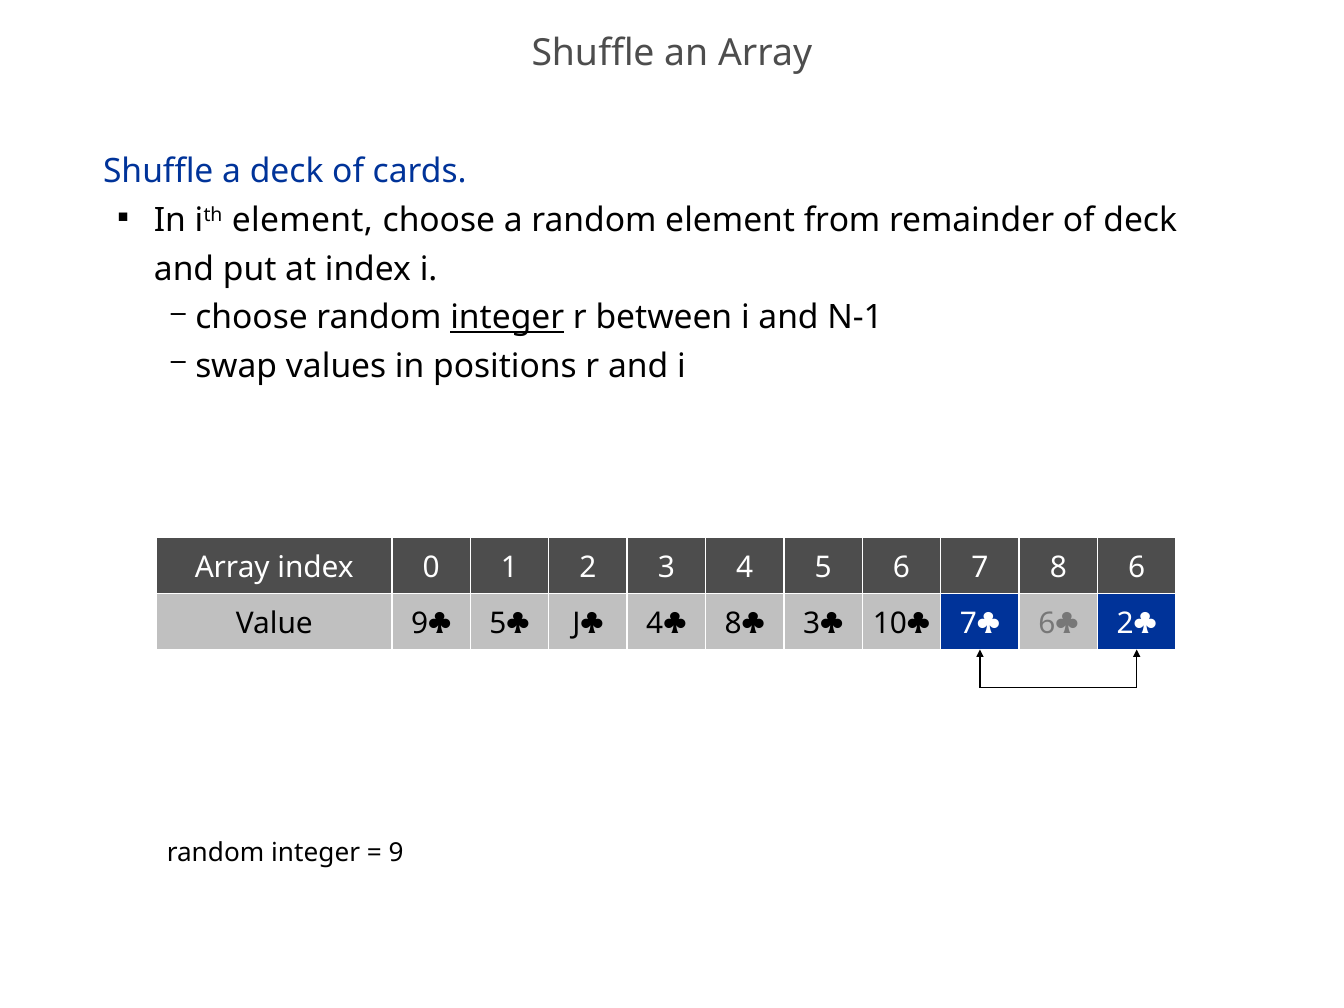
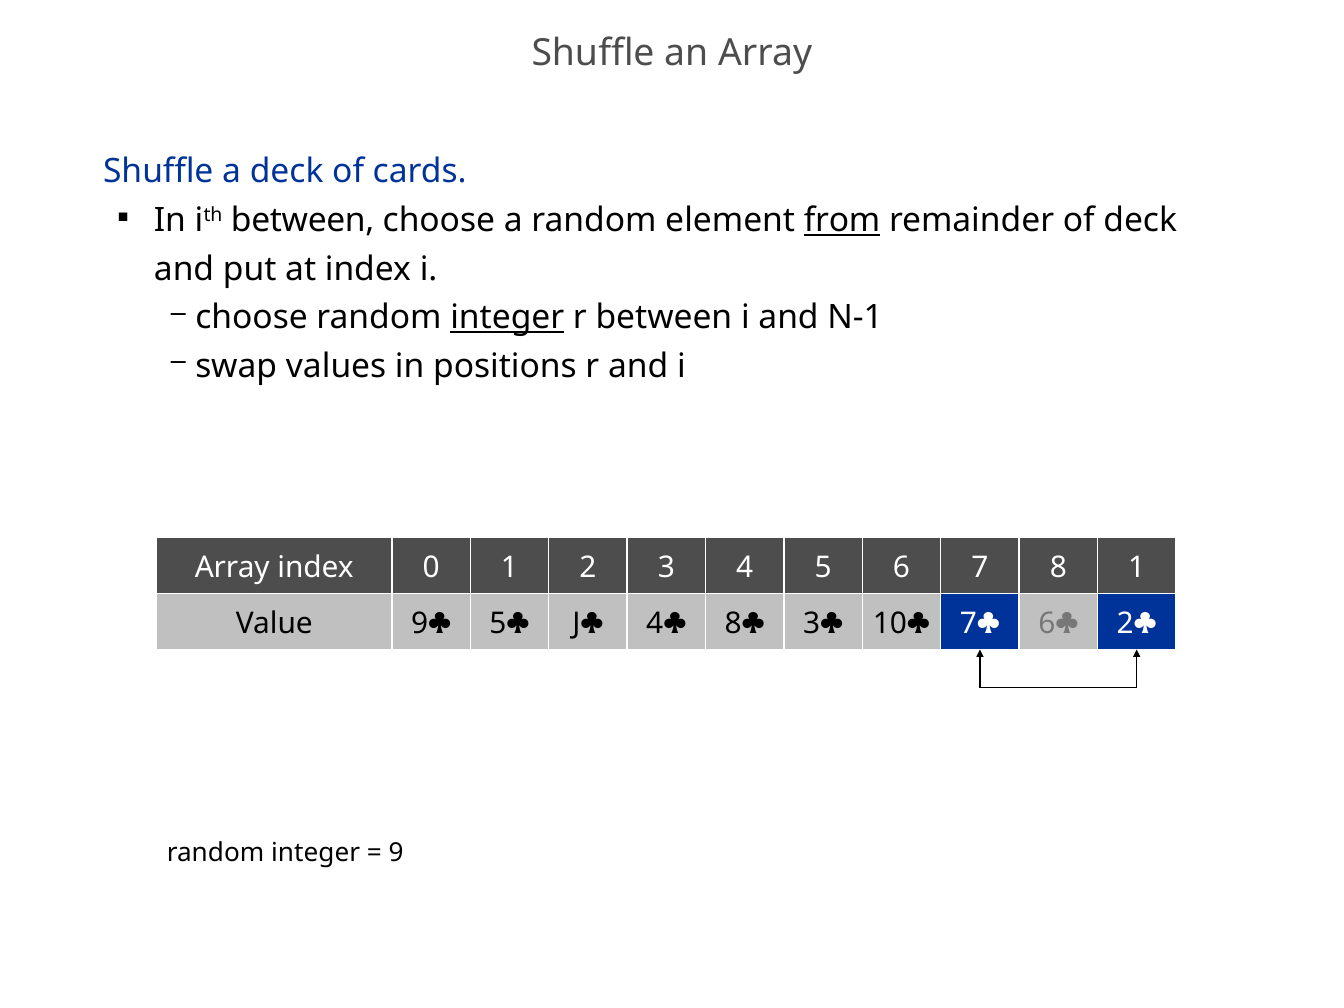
ith element: element -> between (303, 220)
from underline: none -> present (842, 220)
8 6: 6 -> 1 (1137, 568)
